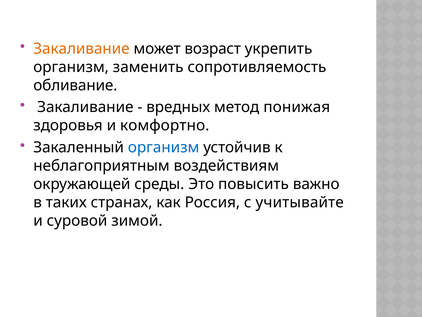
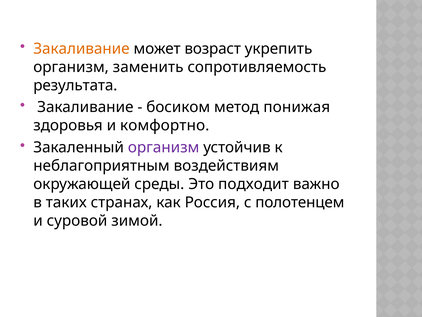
обливание: обливание -> результата (75, 85)
вредных: вредных -> босиком (178, 107)
организм colour: blue -> purple (164, 147)
повысить: повысить -> подходит (253, 184)
учитывайте: учитывайте -> полотенцем (300, 202)
